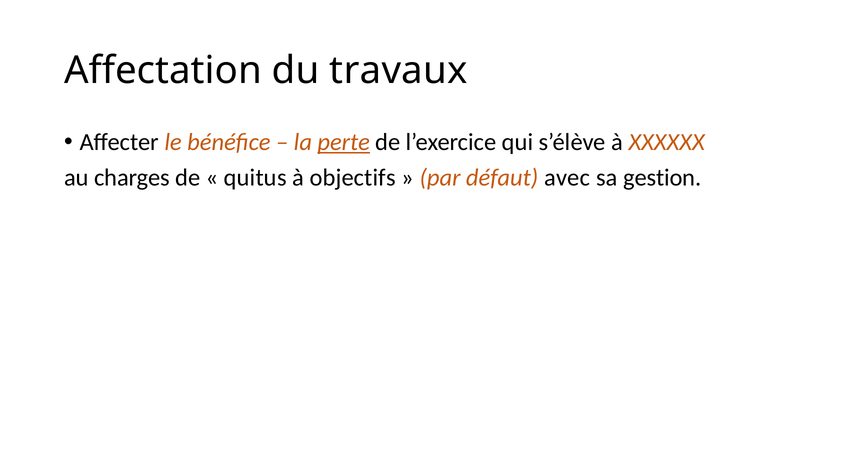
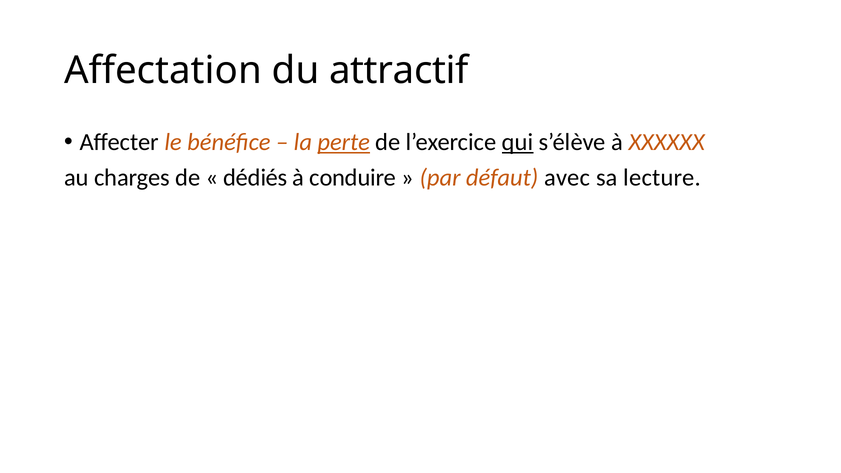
travaux: travaux -> attractif (399, 71)
qui underline: none -> present (518, 142)
quitus: quitus -> dédiés (255, 177)
objectifs: objectifs -> conduire (353, 177)
gestion: gestion -> lecture (662, 177)
